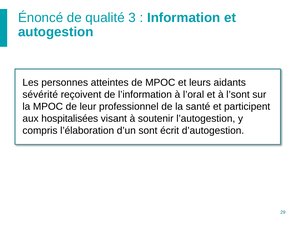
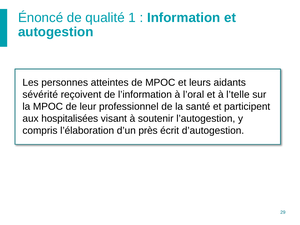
3: 3 -> 1 (132, 18)
l’sont: l’sont -> l’telle (238, 94)
sont: sont -> près (148, 130)
